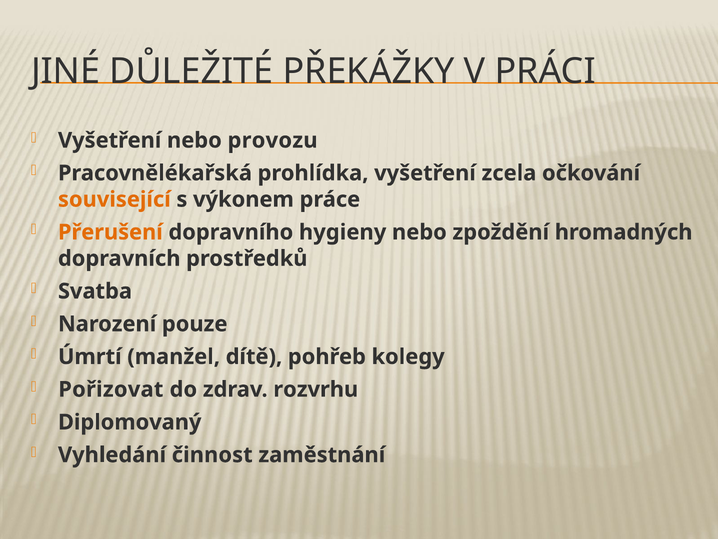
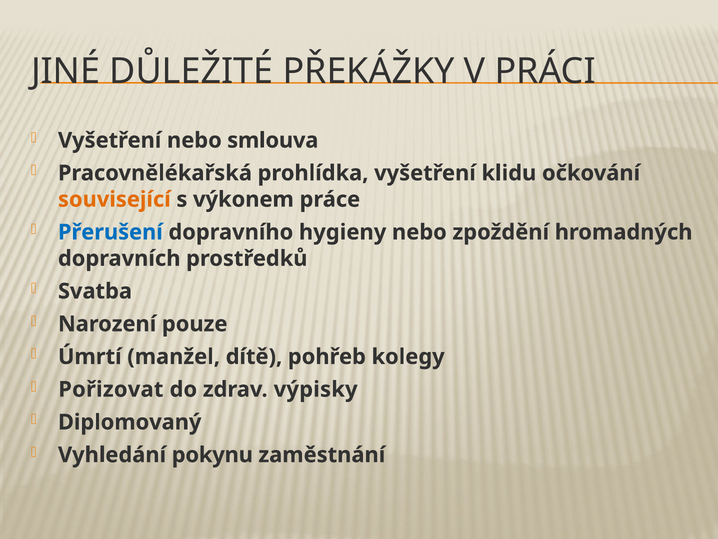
provozu: provozu -> smlouva (273, 140)
zcela: zcela -> klidu (509, 173)
Přerušení colour: orange -> blue (110, 232)
rozvrhu: rozvrhu -> výpisky (316, 389)
činnost: činnost -> pokynu (212, 455)
